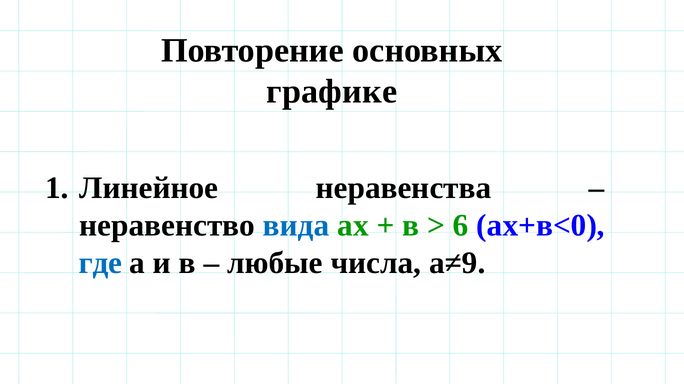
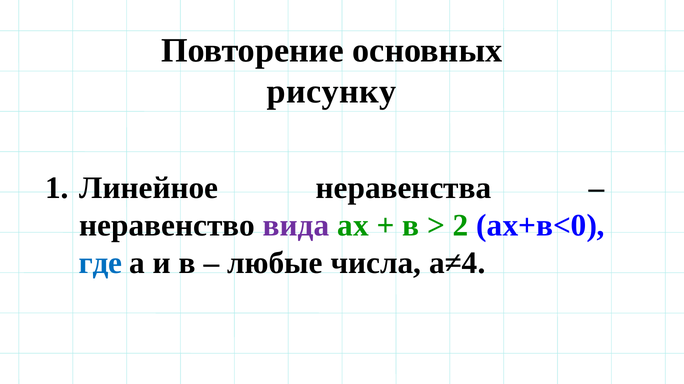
графике: графике -> рисунку (332, 92)
вида colour: blue -> purple (296, 226)
6: 6 -> 2 (461, 226)
а≠9: а≠9 -> а≠4 (457, 263)
